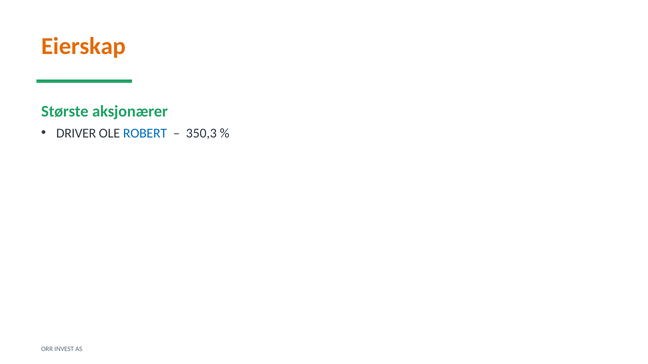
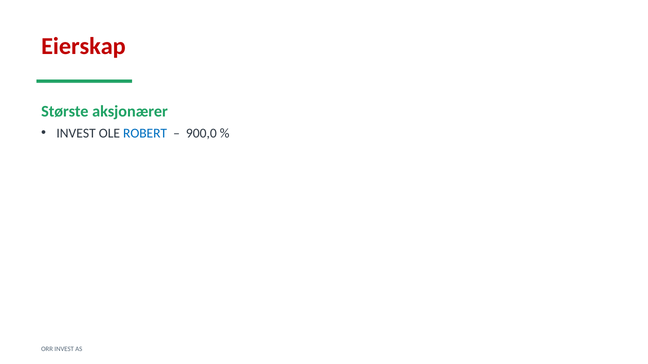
Eierskap colour: orange -> red (83, 46)
DRIVER: DRIVER -> INVEST (76, 133)
350,3: 350,3 -> 900,0 (201, 133)
